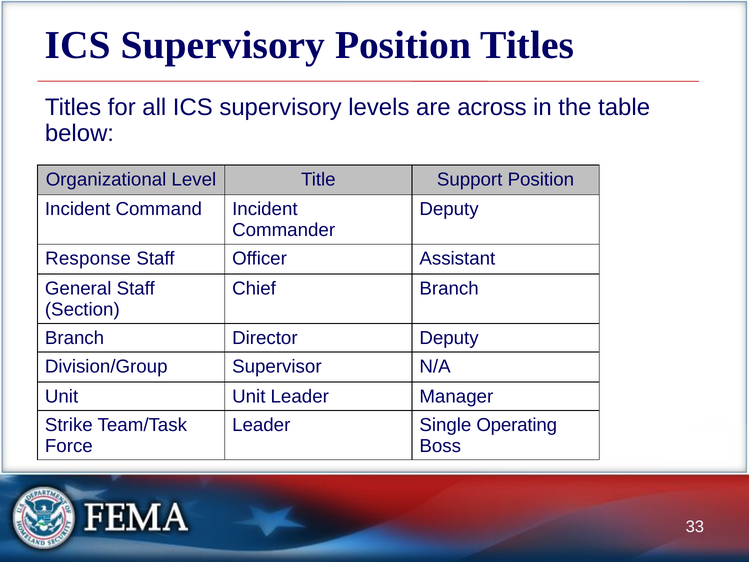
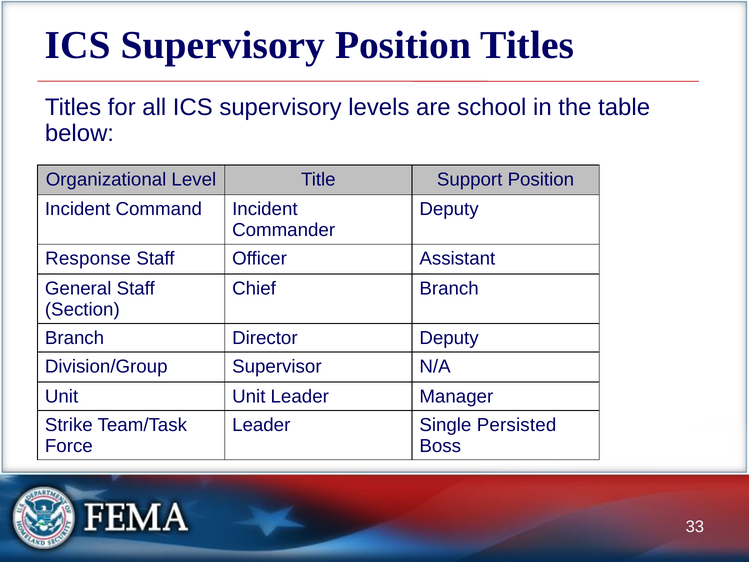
across: across -> school (492, 107)
Operating: Operating -> Persisted (517, 425)
